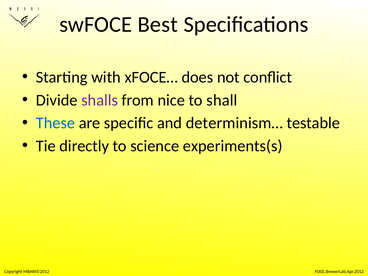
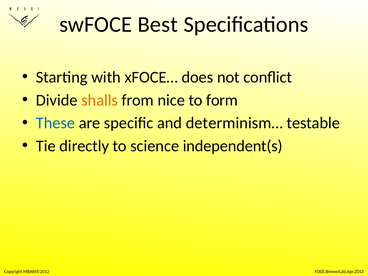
shalls colour: purple -> orange (100, 100)
shall: shall -> form (222, 100)
experiments(s: experiments(s -> independent(s (233, 146)
